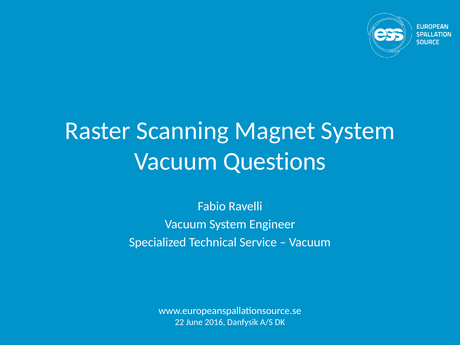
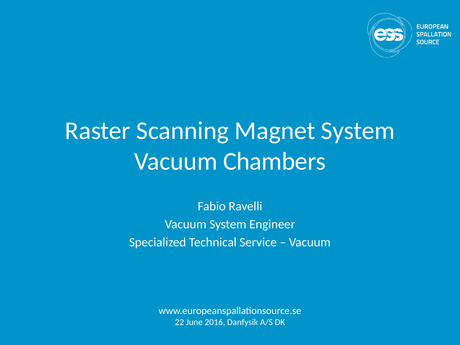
Questions: Questions -> Chambers (275, 161)
